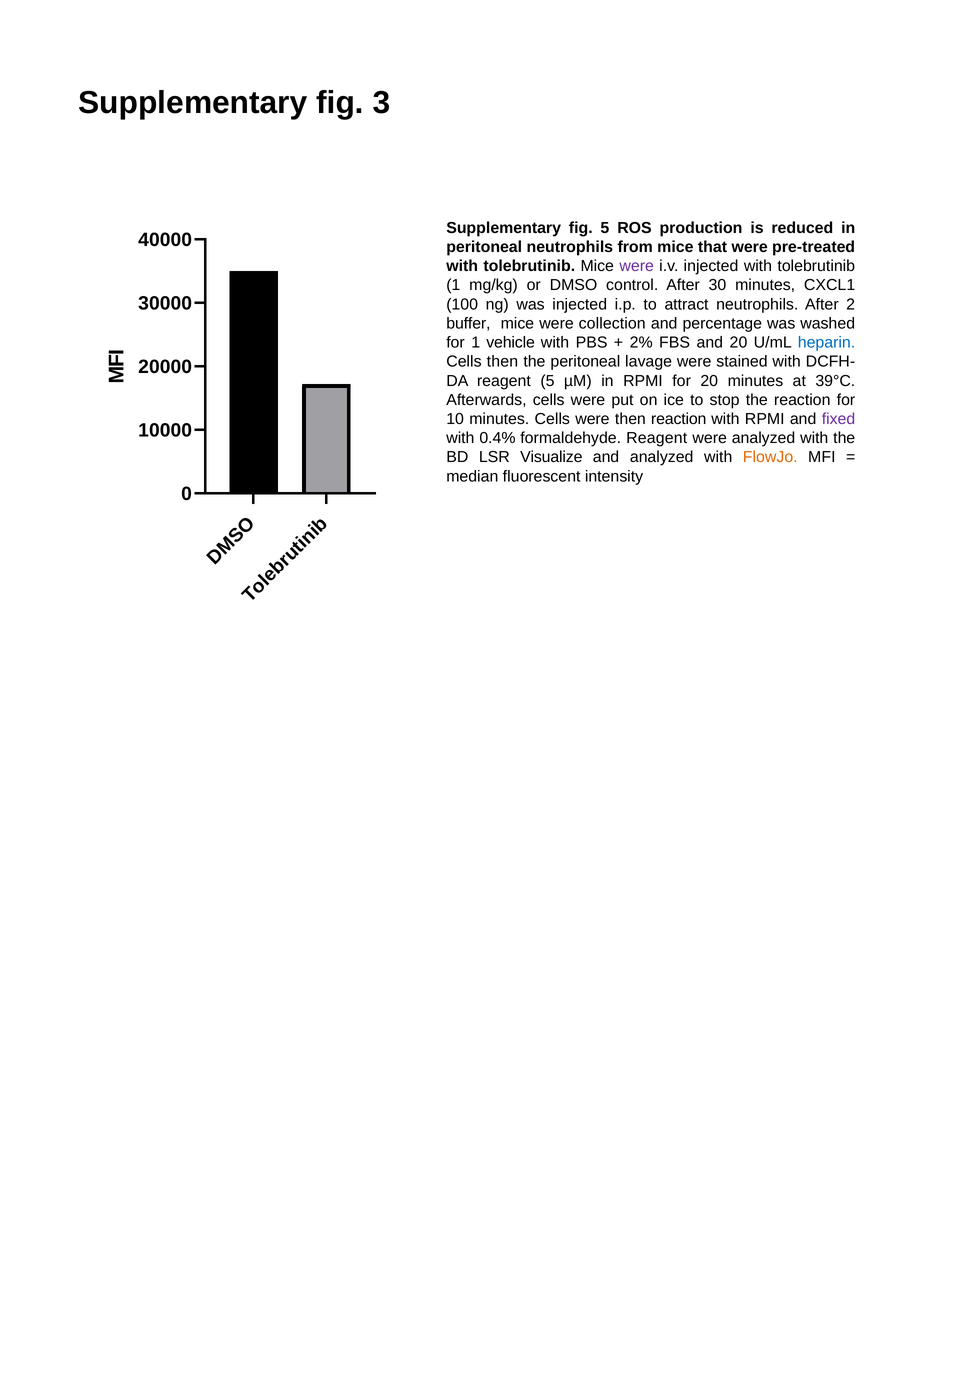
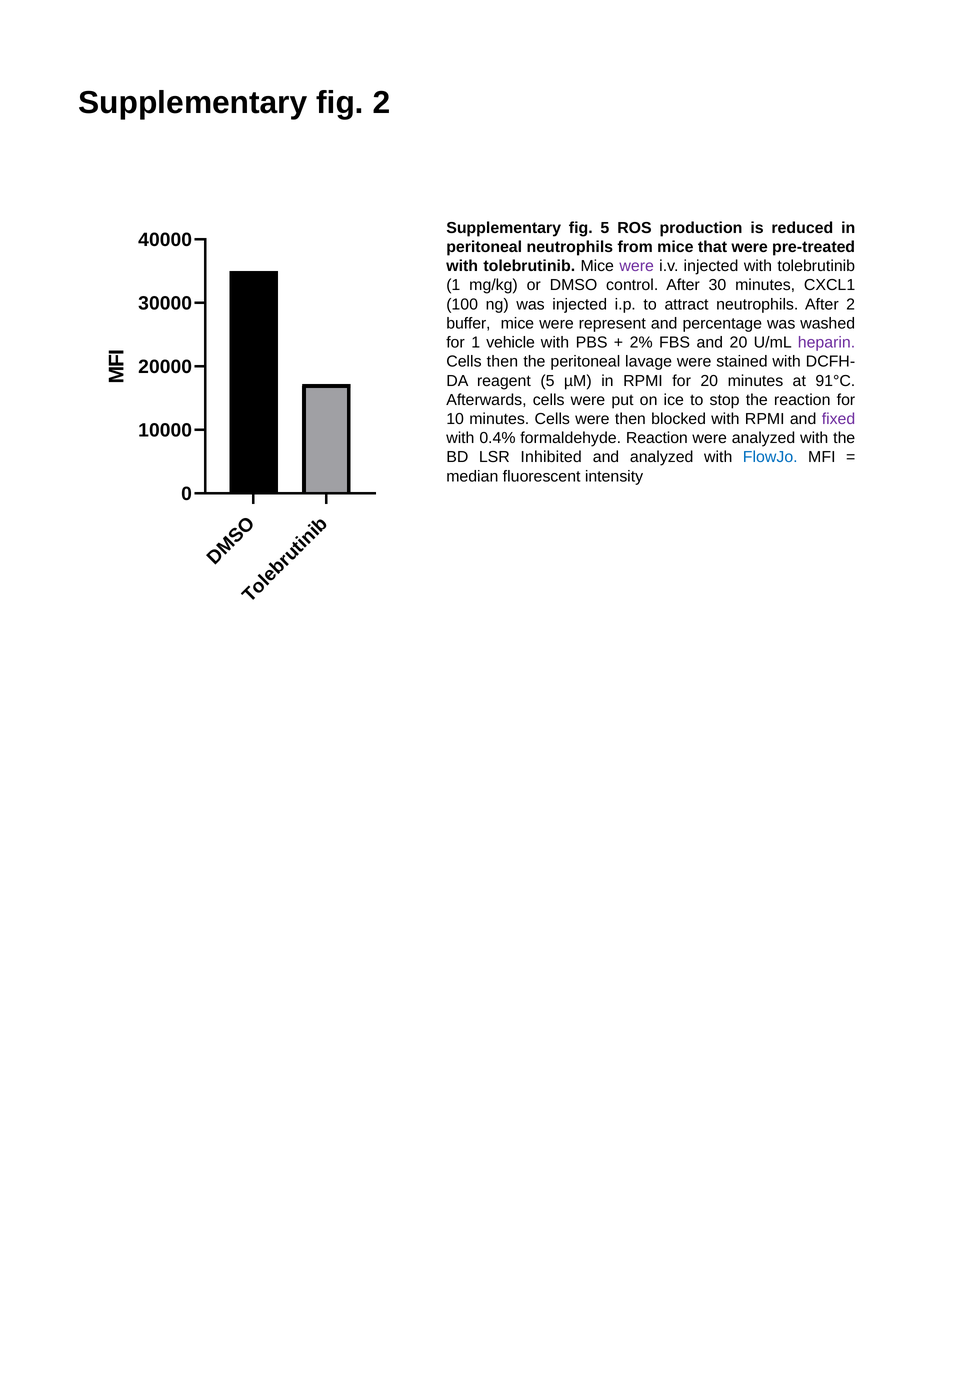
fig 3: 3 -> 2 (381, 103)
collection: collection -> represent (612, 323)
heparin colour: blue -> purple (827, 342)
39°C: 39°C -> 91°C (835, 381)
then reaction: reaction -> blocked (679, 419)
formaldehyde Reagent: Reagent -> Reaction (657, 438)
Visualize: Visualize -> Inhibited (551, 457)
FlowJo colour: orange -> blue (770, 457)
